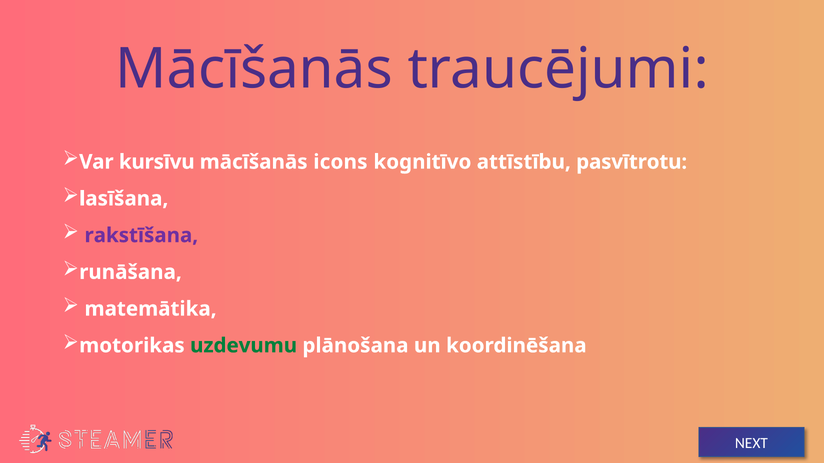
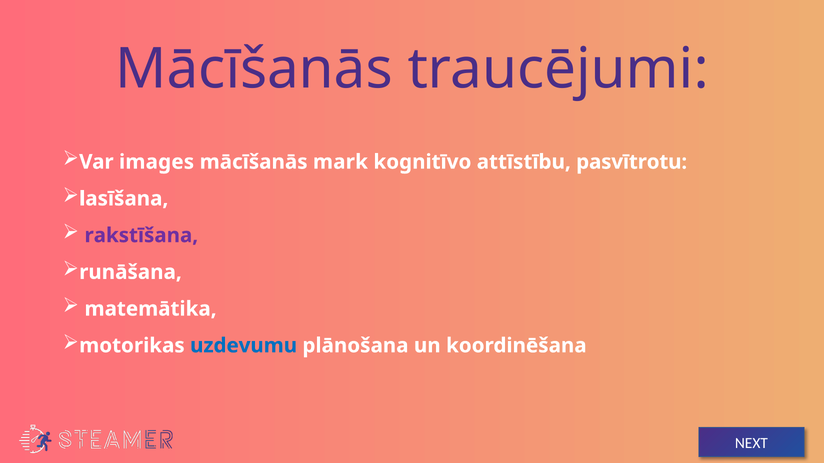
kursīvu: kursīvu -> images (157, 162)
icons: icons -> mark (340, 162)
uzdevumu colour: green -> blue (244, 346)
